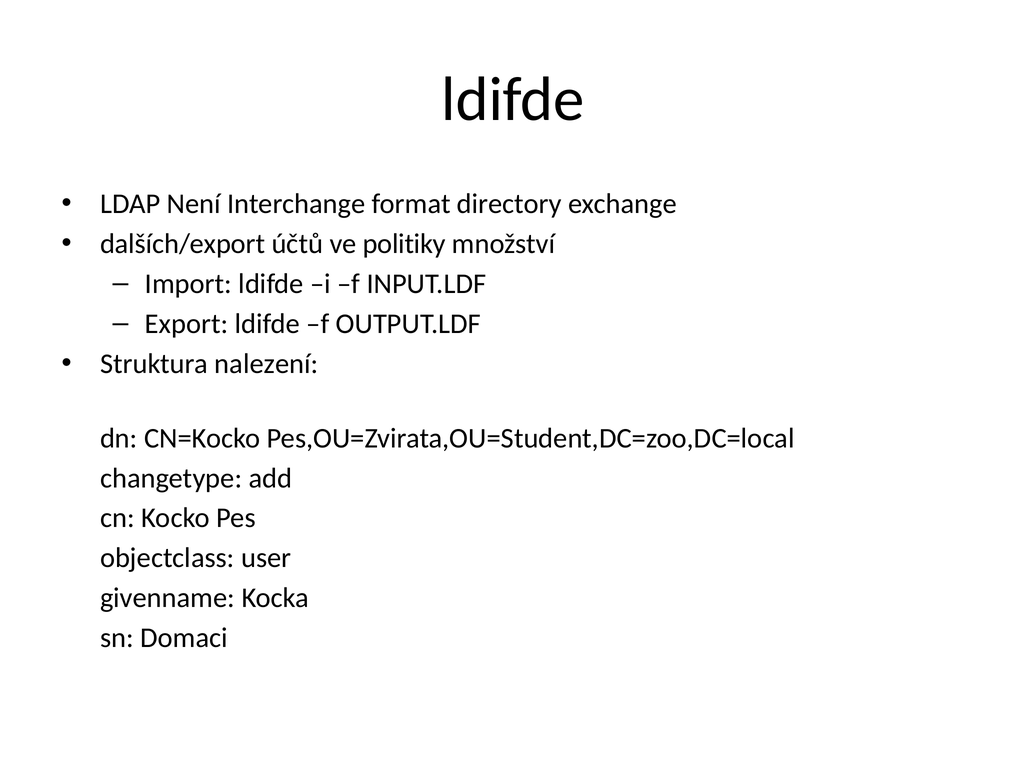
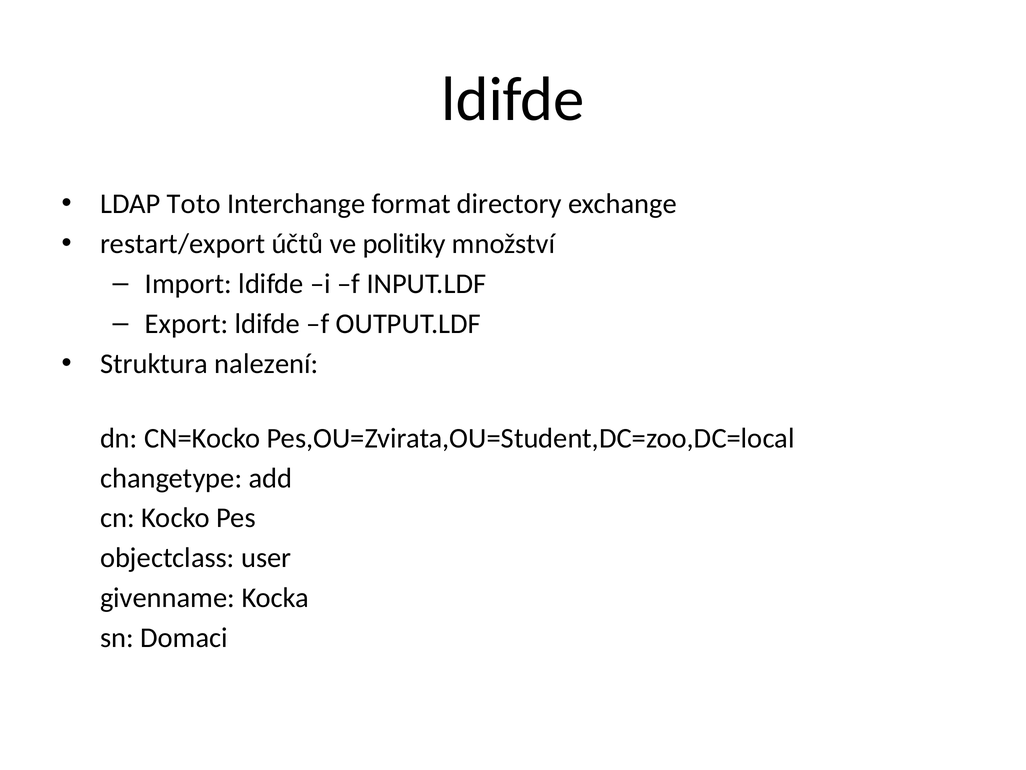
Není: Není -> Toto (194, 204)
dalších/export: dalších/export -> restart/export (183, 244)
